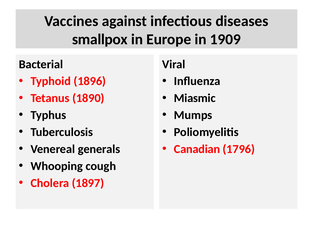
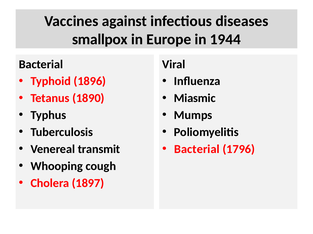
1909: 1909 -> 1944 (225, 39)
generals: generals -> transmit (99, 150)
Canadian: Canadian -> Bacterial (197, 150)
